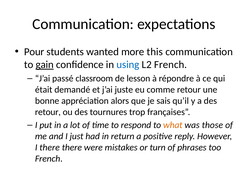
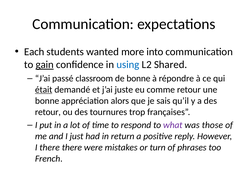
Pour: Pour -> Each (34, 52)
this: this -> into (155, 52)
L2 French: French -> Shared (171, 65)
de lesson: lesson -> bonne (138, 78)
était underline: none -> present (44, 90)
what colour: orange -> purple (173, 125)
